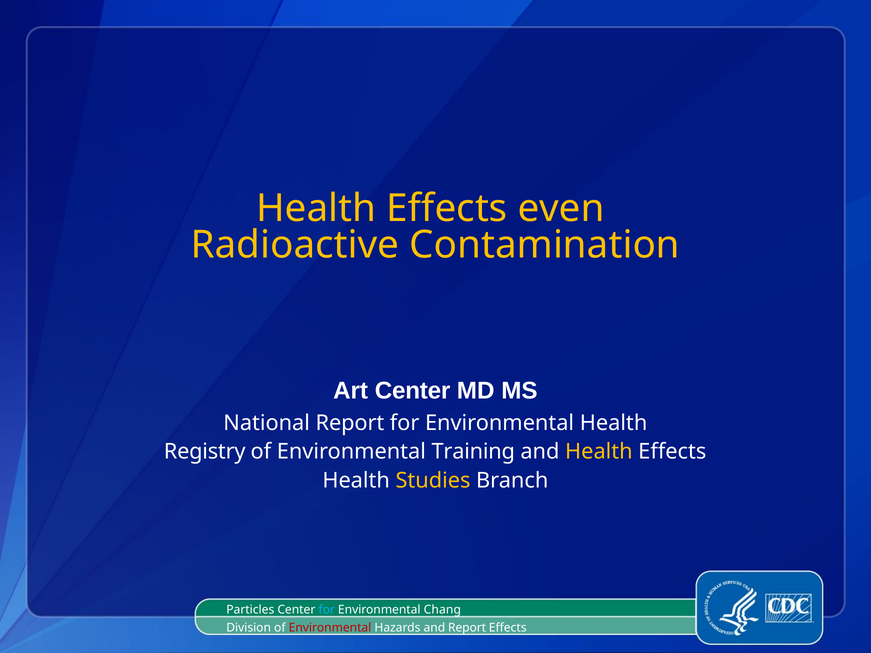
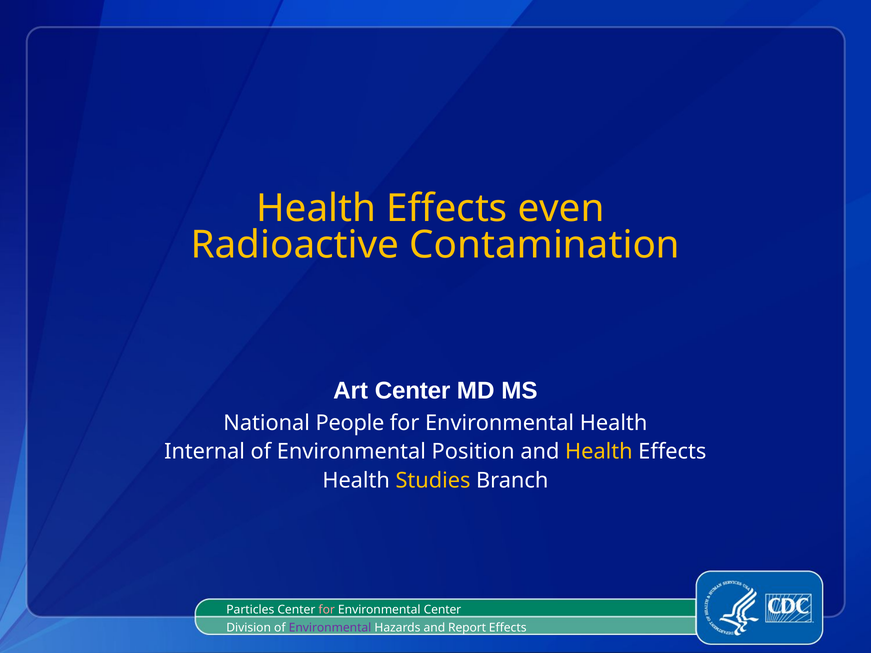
National Report: Report -> People (350, 423)
Registry: Registry -> Internal (205, 452)
Training: Training -> Position (473, 452)
for colour: light blue -> pink (327, 610)
Environmental Chang: Chang -> Center (442, 610)
Environmental colour: red -> purple (330, 628)
